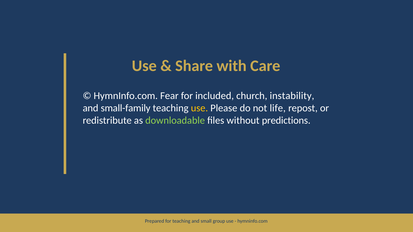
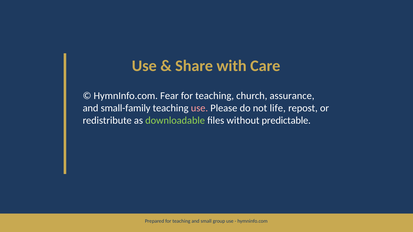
included: included -> teaching (215, 96)
instability: instability -> assurance (292, 96)
use colour: yellow -> pink (199, 108)
predictions: predictions -> predictable (286, 121)
